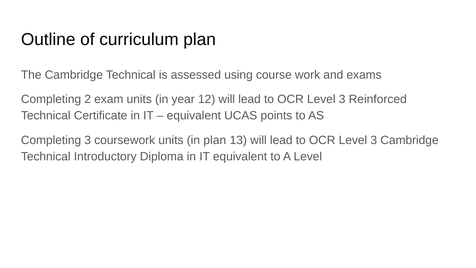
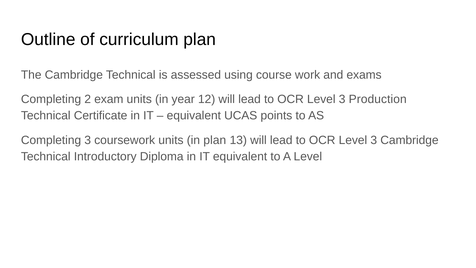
Reinforced: Reinforced -> Production (378, 99)
